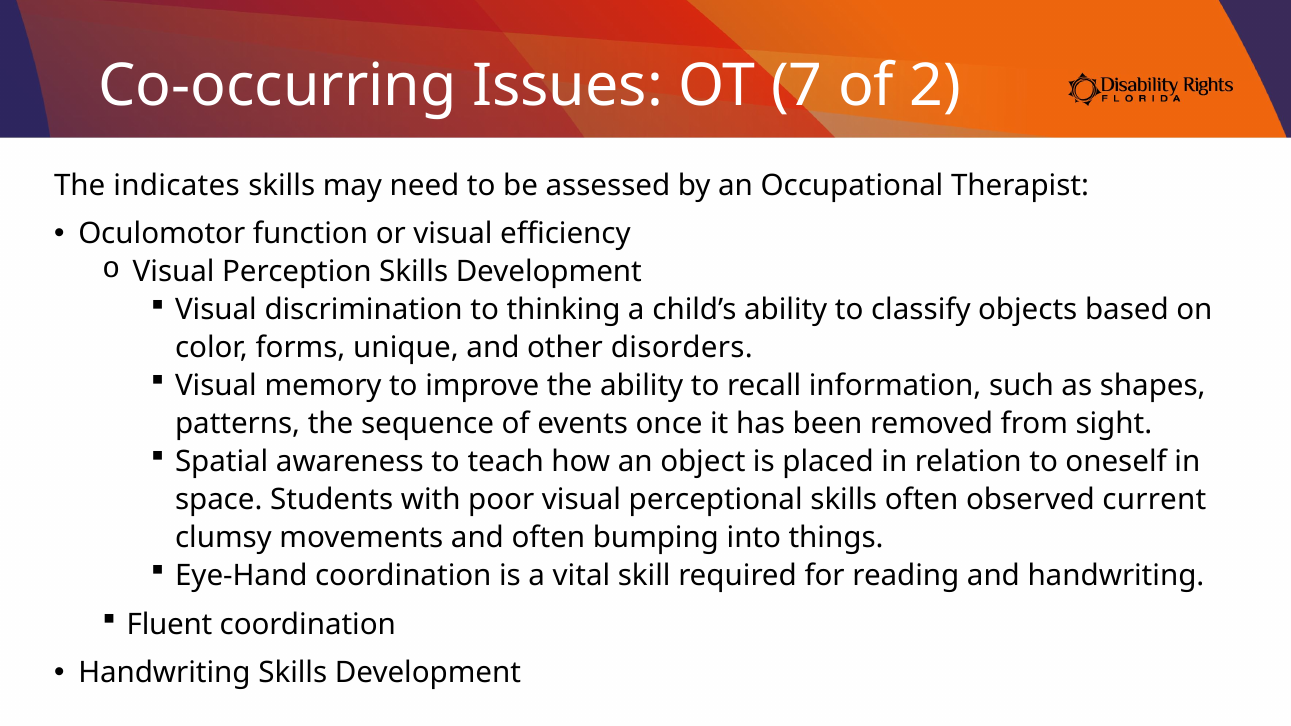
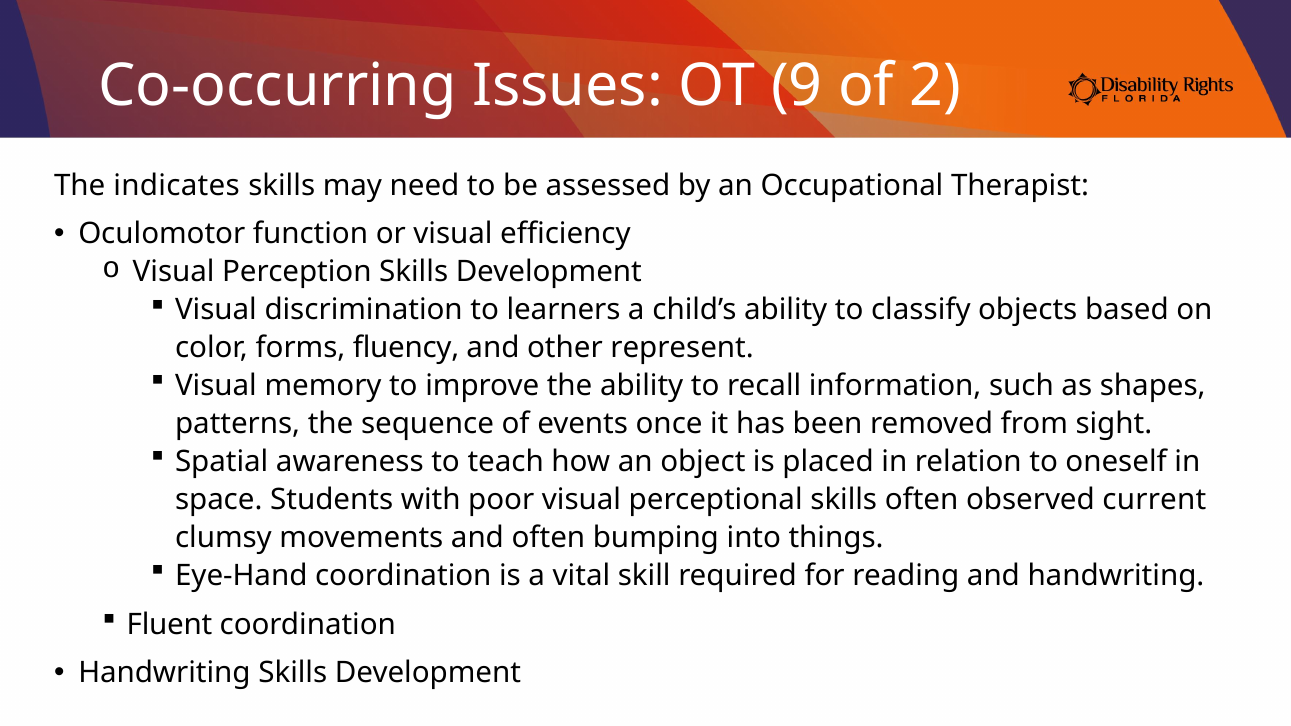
7: 7 -> 9 (797, 86)
thinking: thinking -> learners (564, 310)
unique: unique -> fluency (406, 348)
disorders: disorders -> represent (682, 348)
